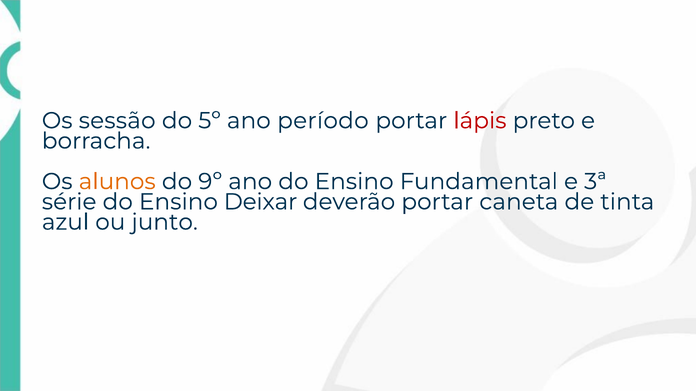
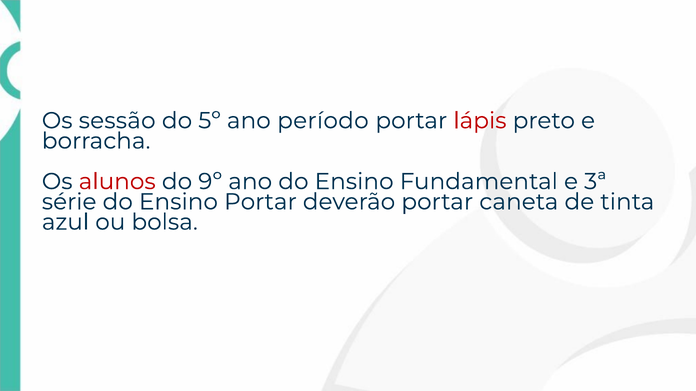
alunos colour: orange -> red (117, 182)
Ensino Deixar: Deixar -> Portar (260, 202)
junto: junto -> bolsa (165, 222)
